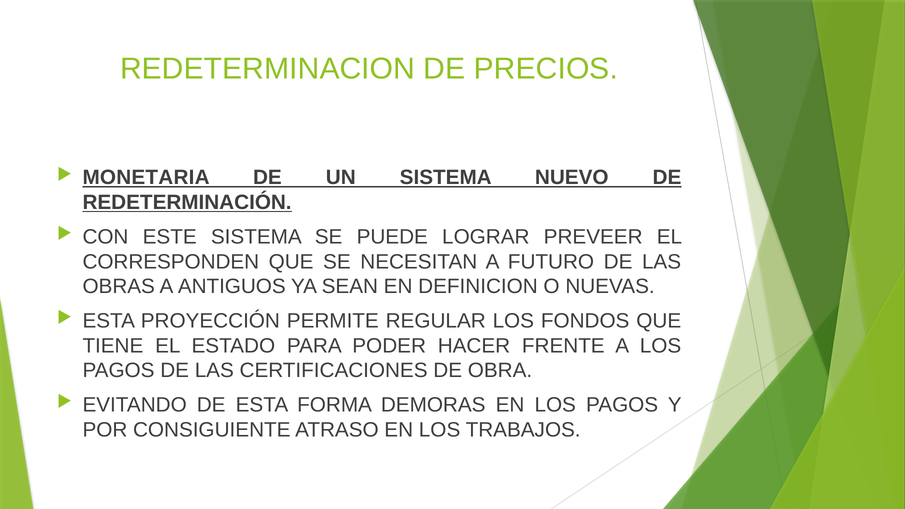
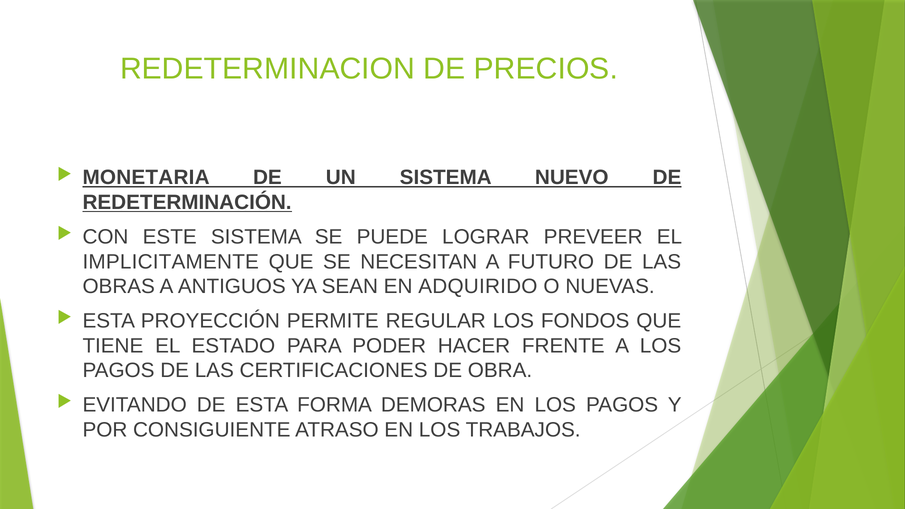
CORRESPONDEN: CORRESPONDEN -> IMPLICITAMENTE (171, 262)
DEFINICION: DEFINICION -> ADQUIRIDO (478, 287)
